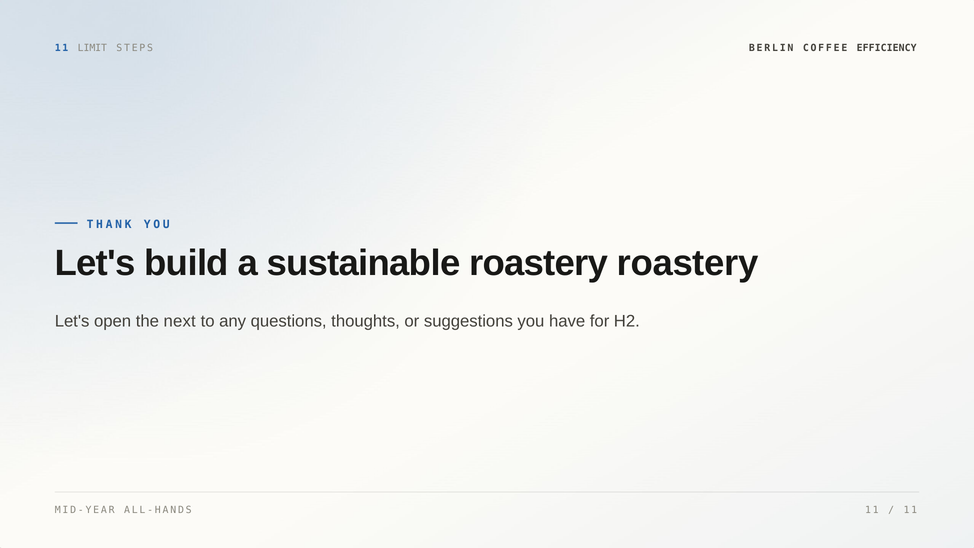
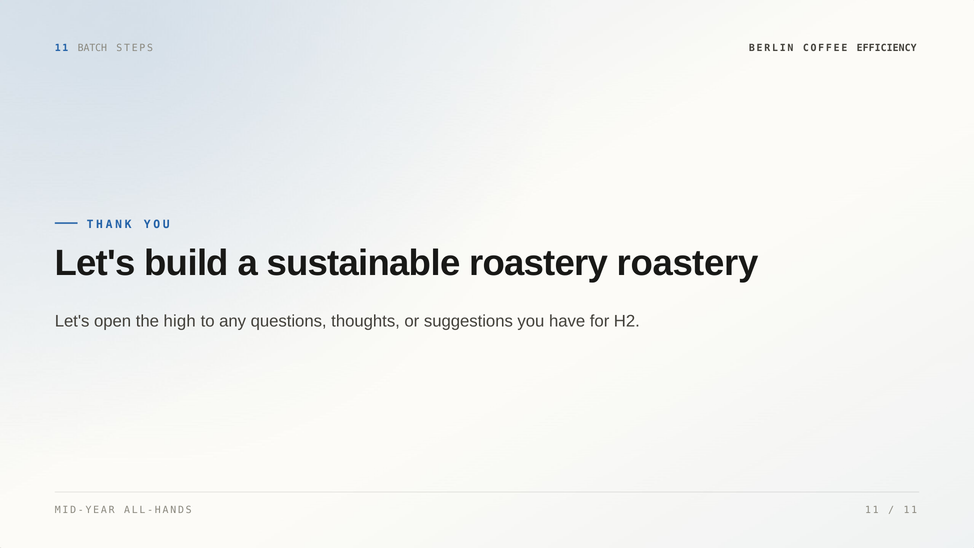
LIMIT: LIMIT -> BATCH (92, 48)
next: next -> high (180, 321)
